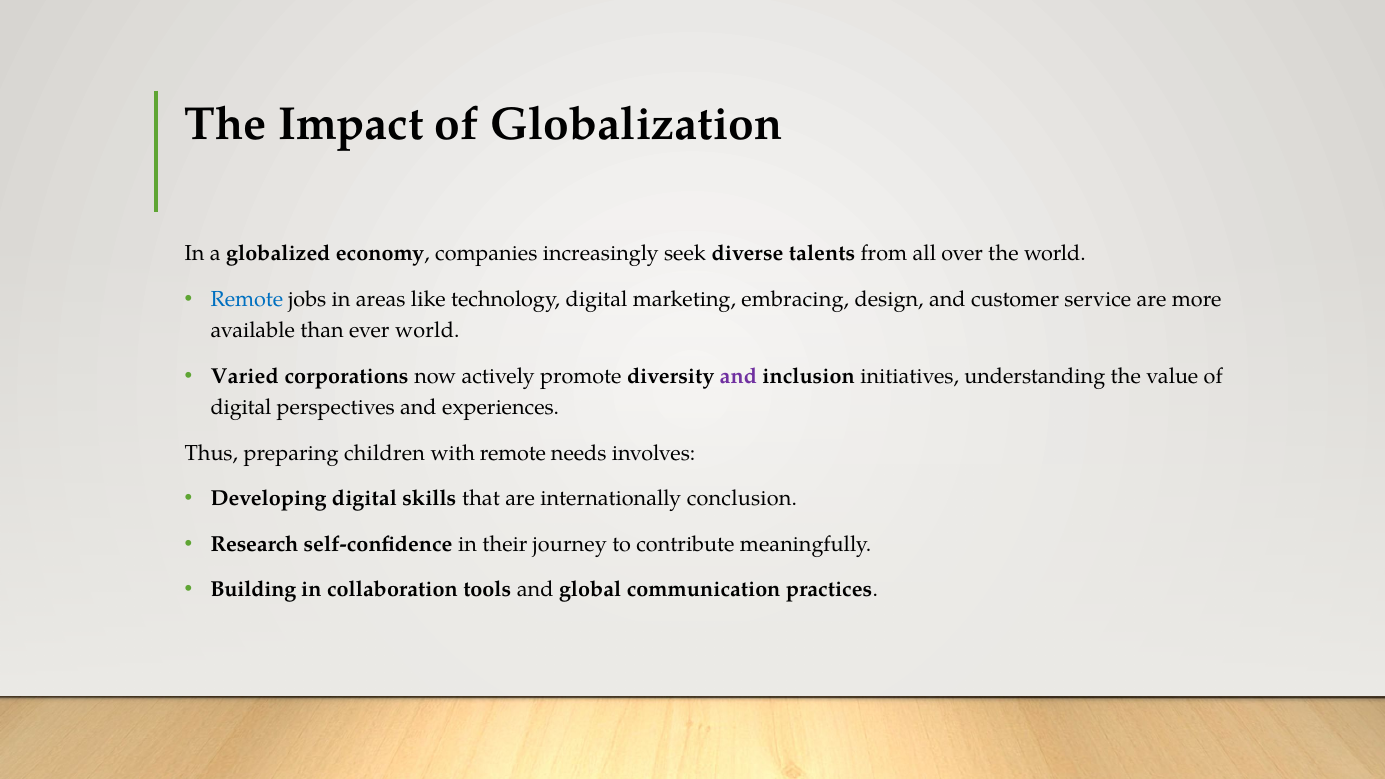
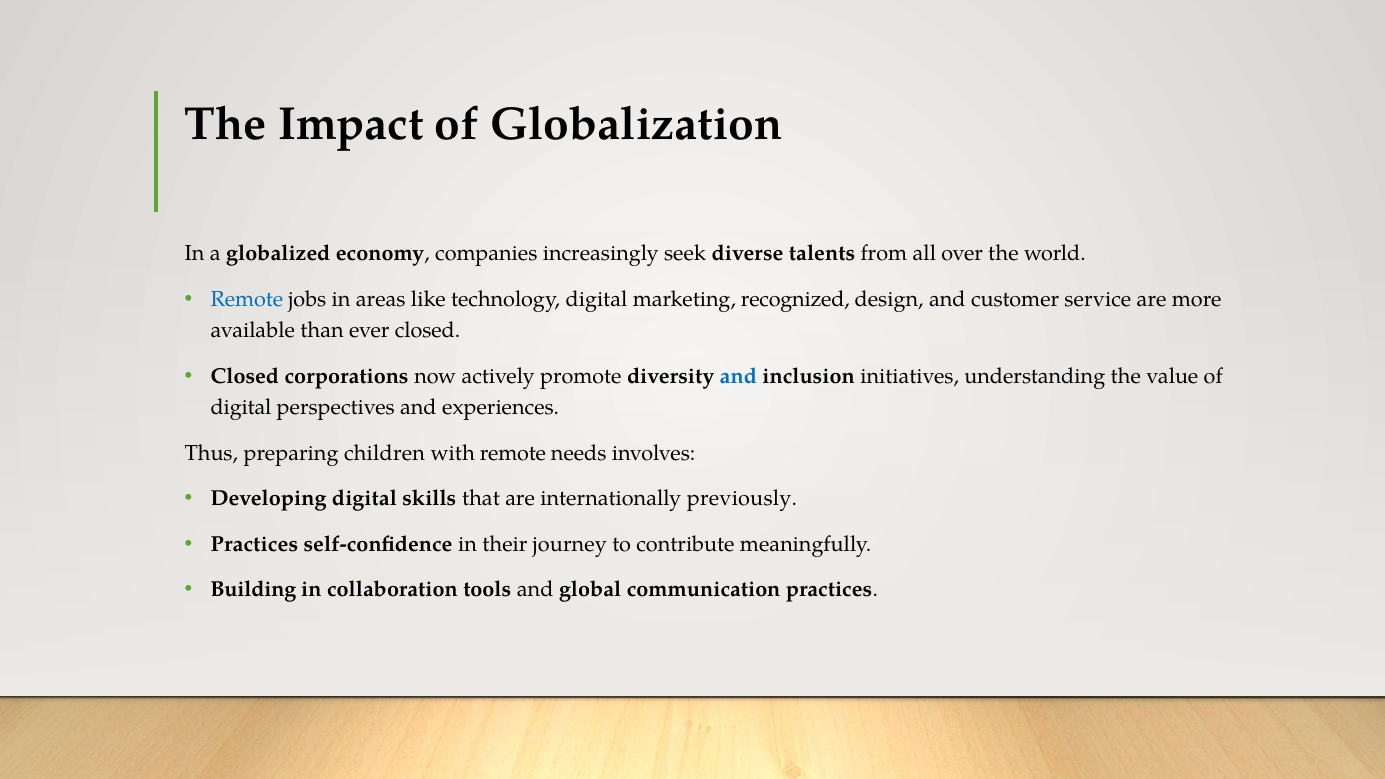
embracing: embracing -> recognized (795, 299)
ever world: world -> closed (428, 331)
Varied: Varied -> Closed (245, 376)
and colour: purple -> blue (738, 376)
conclusion: conclusion -> previously (742, 499)
Research: Research -> Practices (254, 544)
